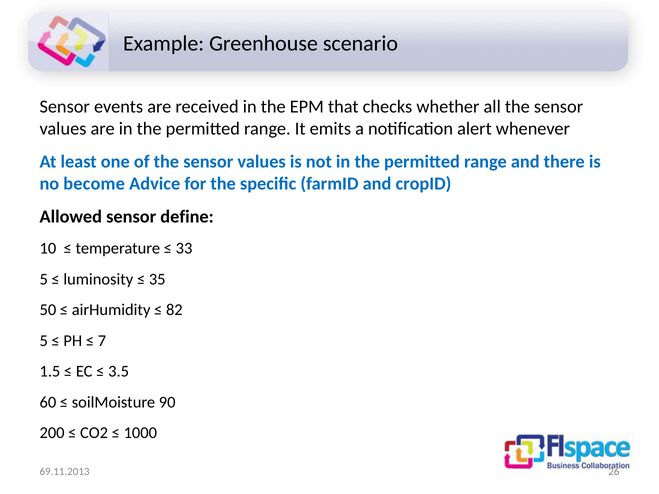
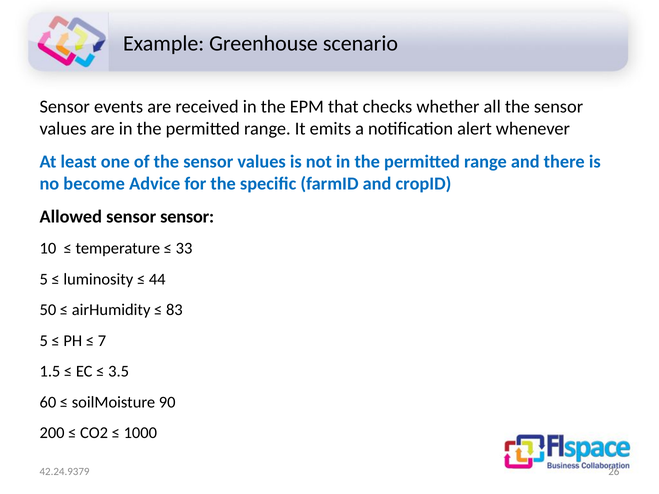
sensor define: define -> sensor (187, 217)
35: 35 -> 44 (157, 279)
82: 82 -> 83 (174, 310)
69.11.2013: 69.11.2013 -> 42.24.9379 (65, 472)
